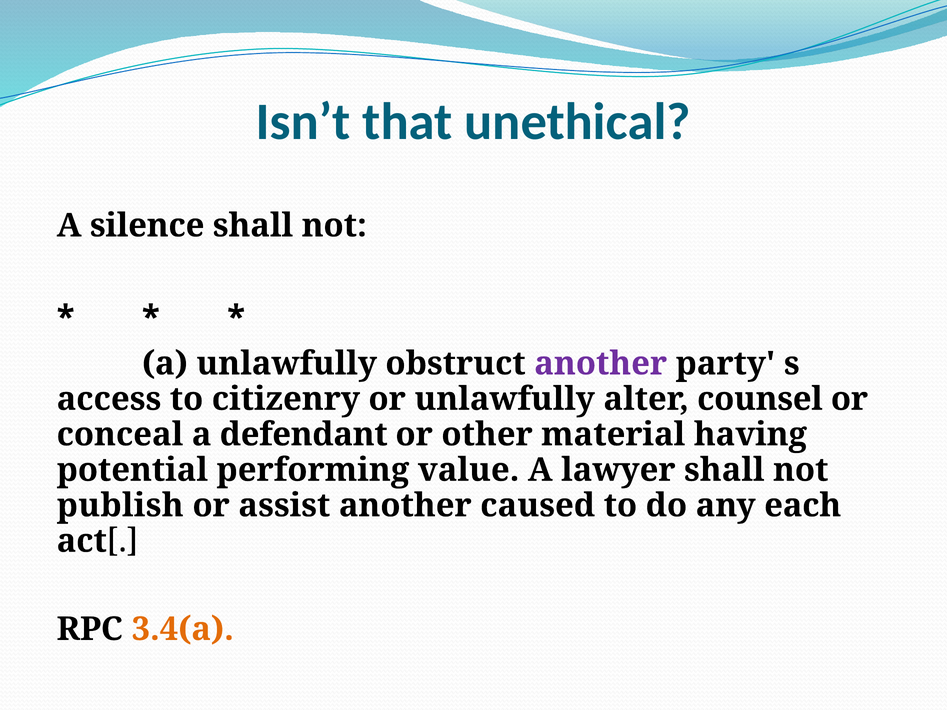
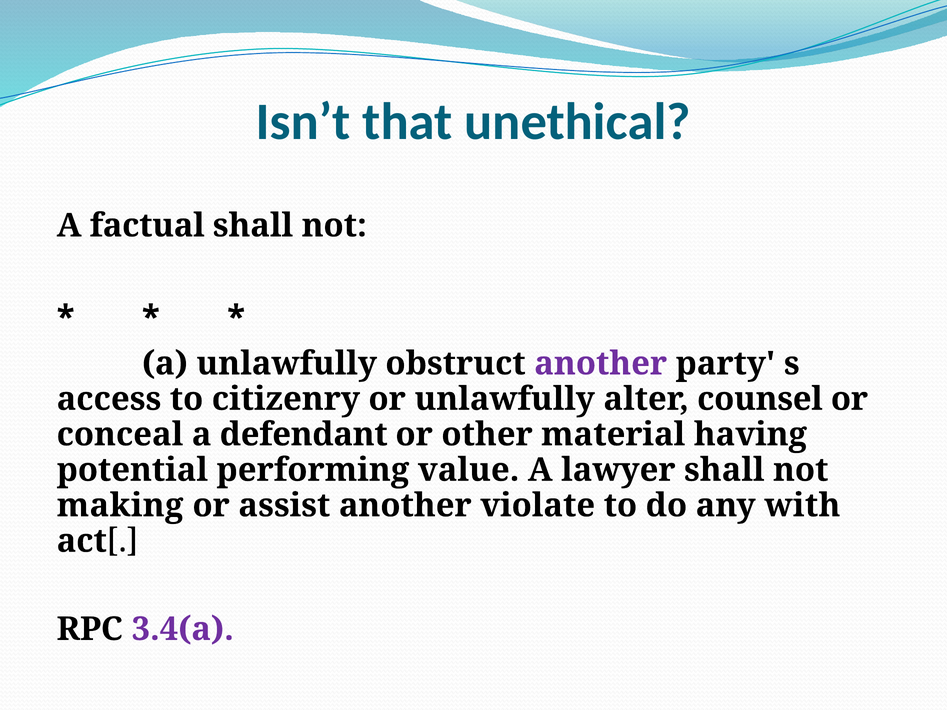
silence: silence -> factual (147, 226)
publish: publish -> making (120, 506)
caused: caused -> violate (538, 506)
each: each -> with (802, 506)
3.4(a colour: orange -> purple (183, 629)
